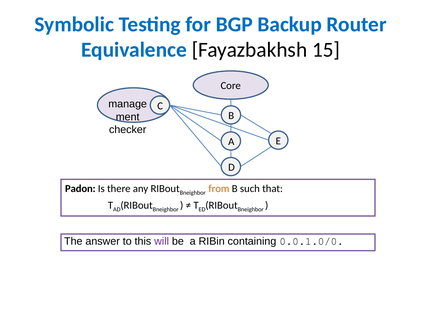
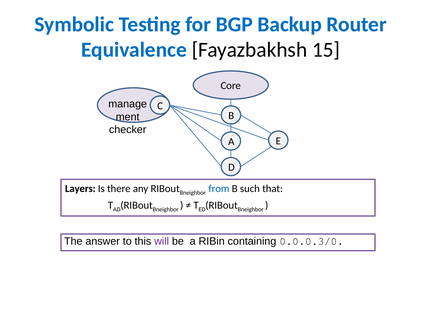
Padon: Padon -> Layers (80, 189)
from colour: orange -> blue (219, 189)
0.0.1.0/0: 0.0.1.0/0 -> 0.0.0.3/0 (312, 241)
